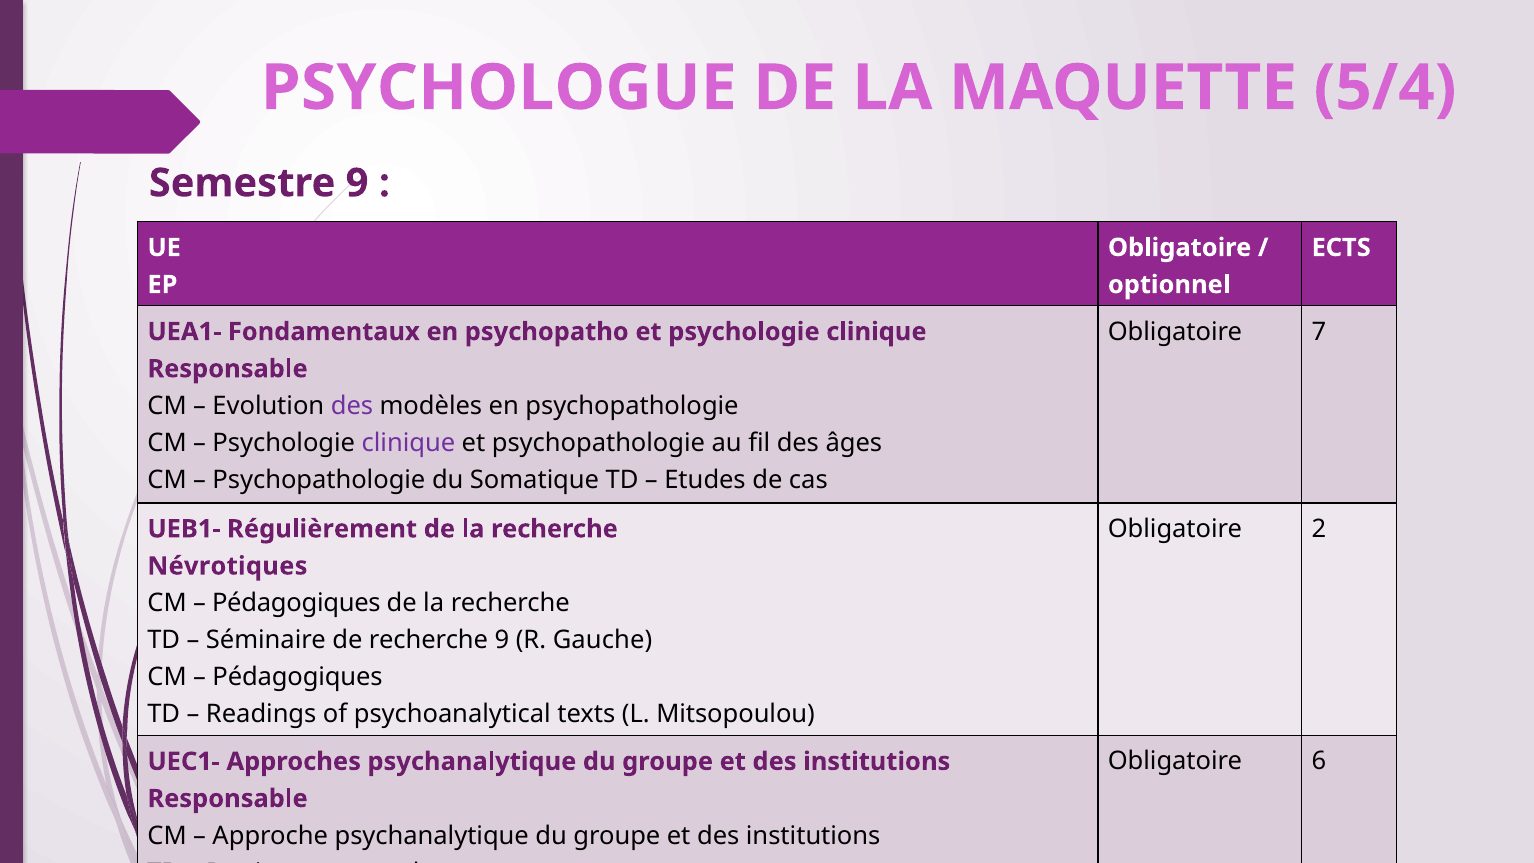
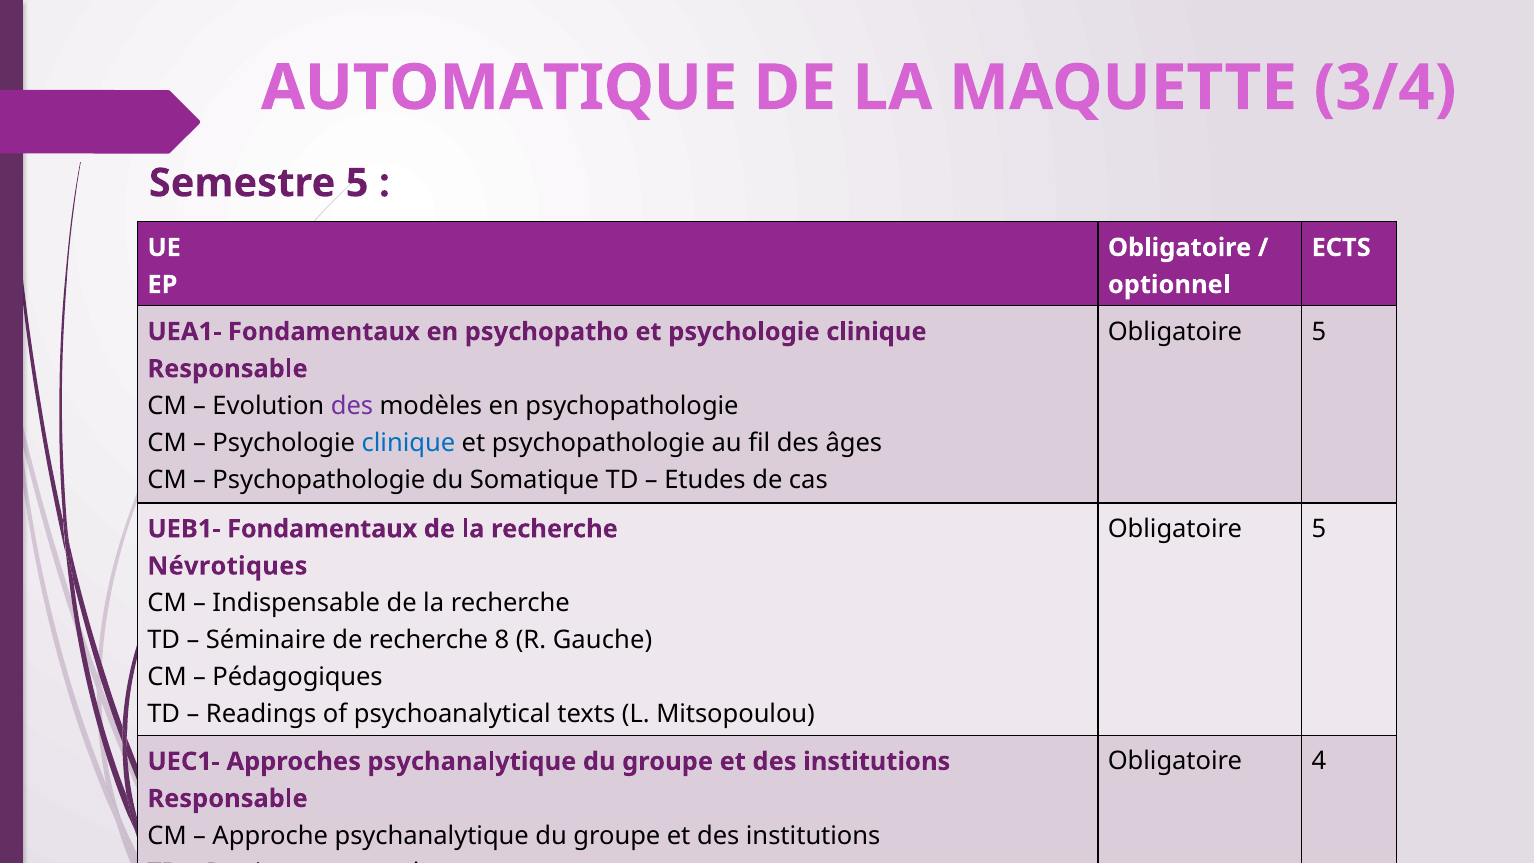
PSYCHOLOGUE: PSYCHOLOGUE -> AUTOMATIQUE (499, 88)
5/4: 5/4 -> 3/4 (1385, 88)
Semestre 9: 9 -> 5 (357, 183)
7: 7 -> 5 (1319, 332)
clinique colour: purple -> blue (408, 443)
2: 2 -> 5 (1319, 529)
UEB1- Régulièrement: Régulièrement -> Fondamentaux (322, 529)
Pédagogiques: Pédagogiques -> Indispensable (296, 603)
recherche 9: 9 -> 8 (502, 640)
6: 6 -> 4 (1319, 761)
